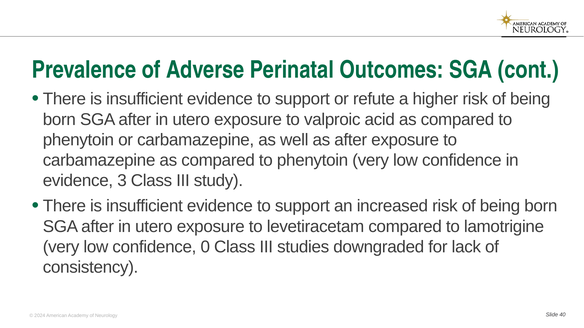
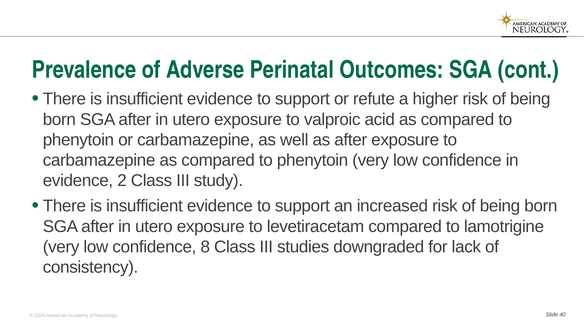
3: 3 -> 2 (122, 181)
0: 0 -> 8 (205, 247)
